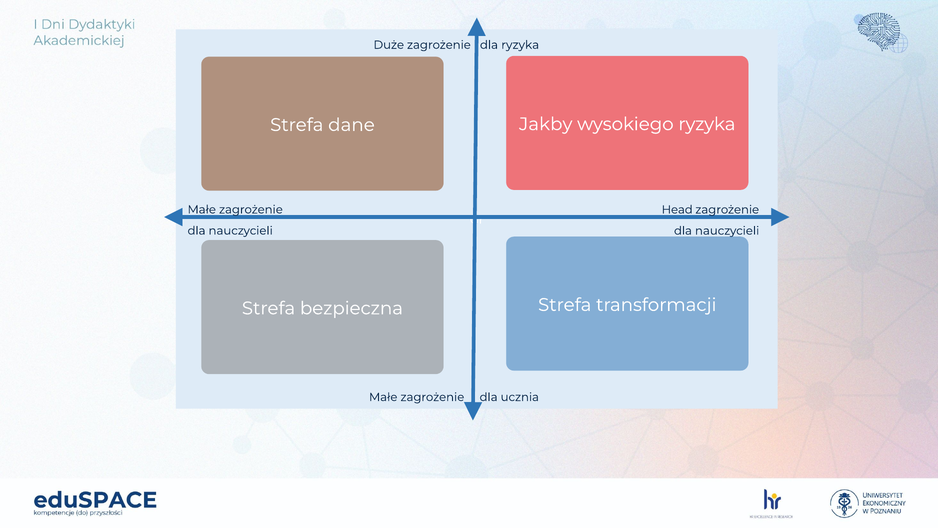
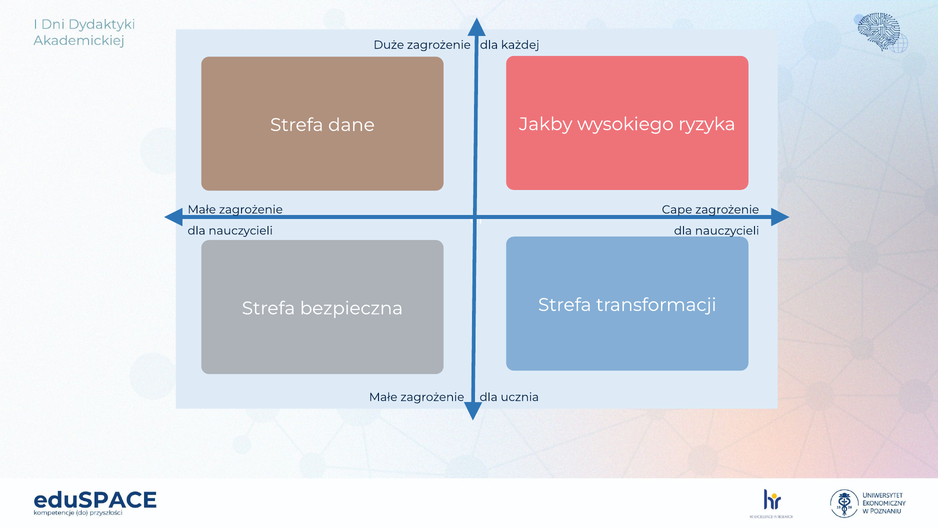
dla ryzyka: ryzyka -> każdej (520, 45)
Head: Head -> Cape (677, 210)
